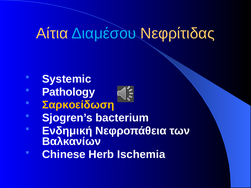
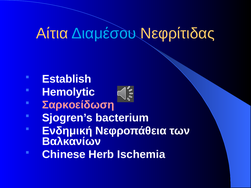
Systemic: Systemic -> Establish (67, 79)
Pathology: Pathology -> Hemolytic (68, 92)
Σαρκοείδωση colour: yellow -> pink (78, 105)
